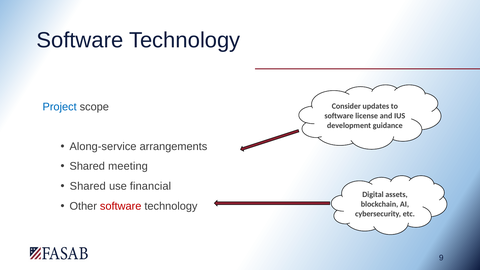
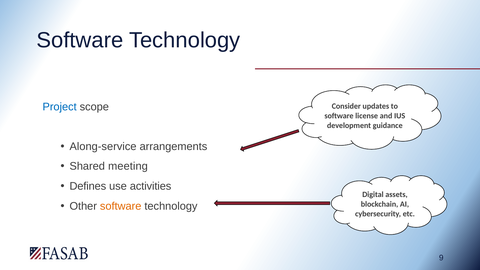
Shared: Shared -> Defines (88, 186)
financial: financial -> activities (151, 186)
software colour: red -> orange (121, 206)
